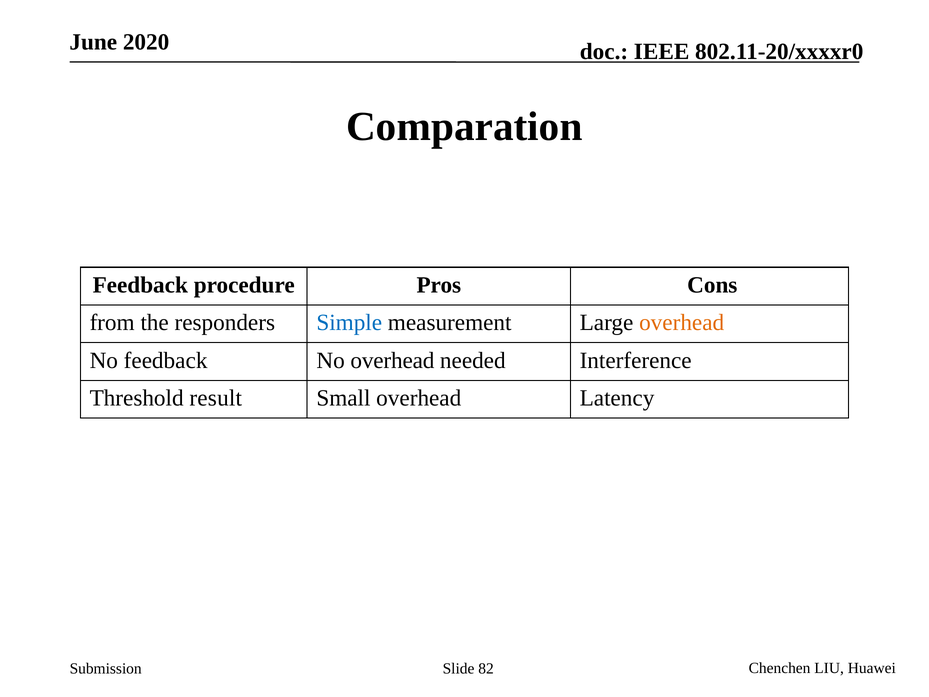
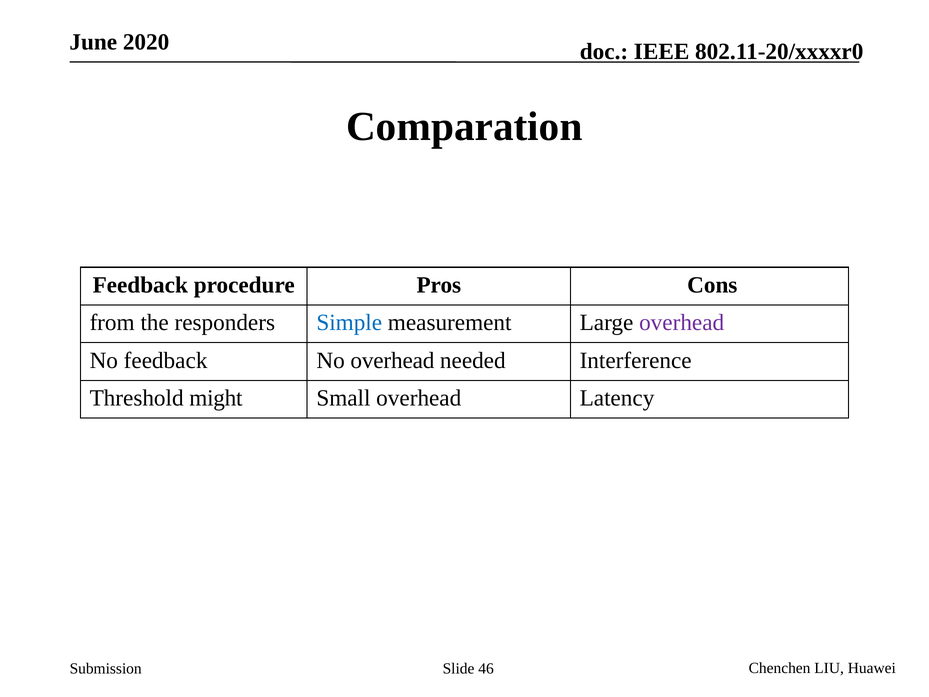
overhead colour: orange -> purple (682, 323)
result: result -> might (216, 398)
82: 82 -> 46 (486, 668)
